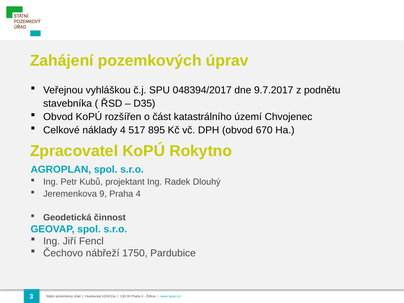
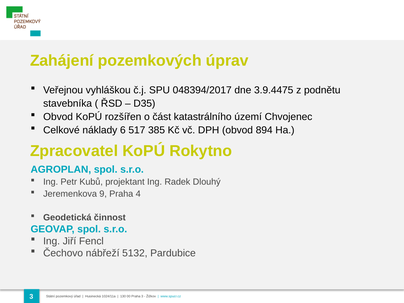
9.7.2017: 9.7.2017 -> 3.9.4475 (274, 90)
náklady 4: 4 -> 6 (123, 130)
895: 895 -> 385 (157, 130)
670: 670 -> 894 (264, 130)
1750: 1750 -> 5132 (135, 253)
